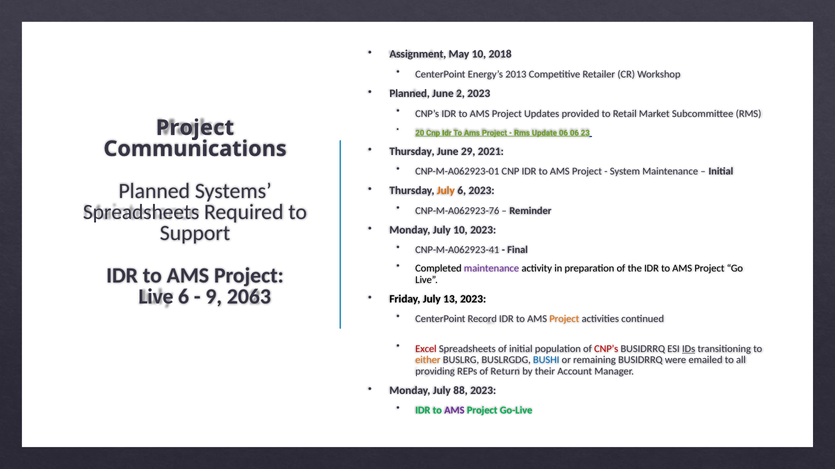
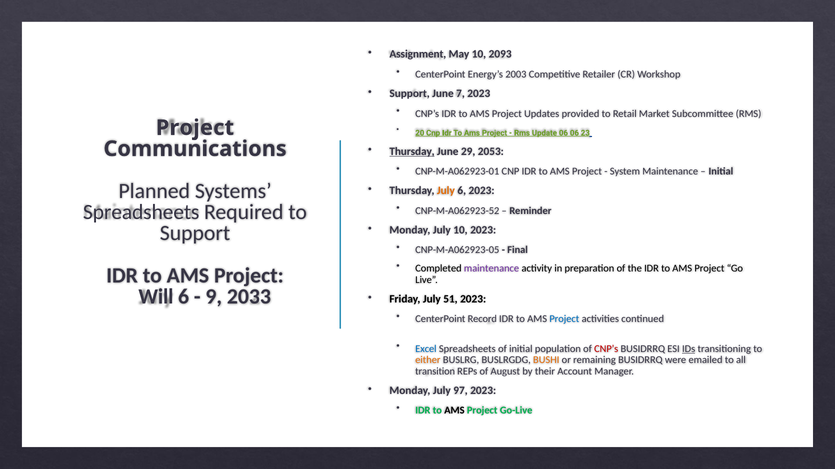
2018: 2018 -> 2093 (500, 54)
2013: 2013 -> 2003 (516, 74)
Planned: Planned -> Support (410, 94)
June 2: 2 -> 7 (460, 94)
Thursday underline: none -> present (412, 151)
2021: 2021 -> 2053 (491, 151)
CNP-M-A062923-76: CNP-M-A062923-76 -> CNP-M-A062923-52 (457, 211)
CNP-M-A062923-41: CNP-M-A062923-41 -> CNP-M-A062923-05 (457, 250)
Live: Live -> Will (156, 297)
2063: 2063 -> 2033 (249, 297)
13: 13 -> 51 (450, 299)
Project colour: orange -> blue (564, 319)
Excel colour: red -> blue (426, 349)
BUSHI colour: blue -> orange (546, 360)
providing: providing -> transition (435, 372)
Return: Return -> August (505, 372)
88: 88 -> 97 (461, 391)
AMS colour: purple -> black (454, 411)
